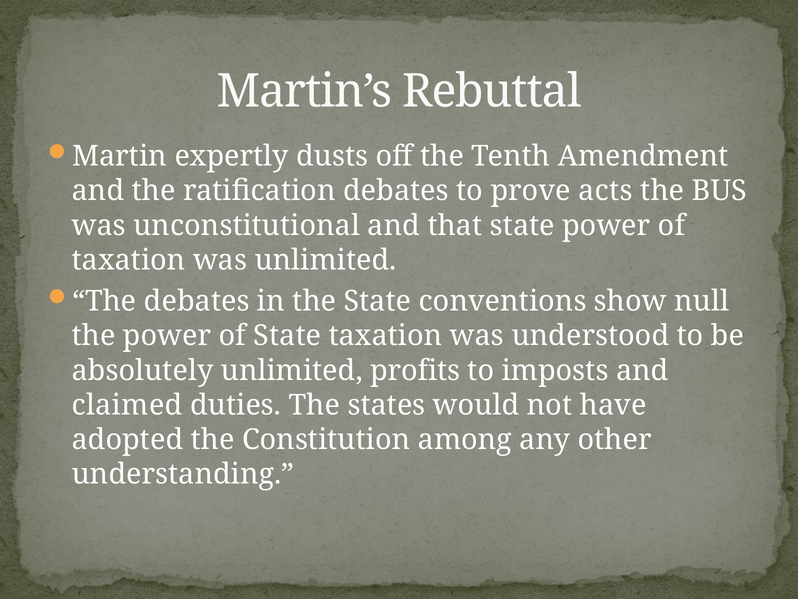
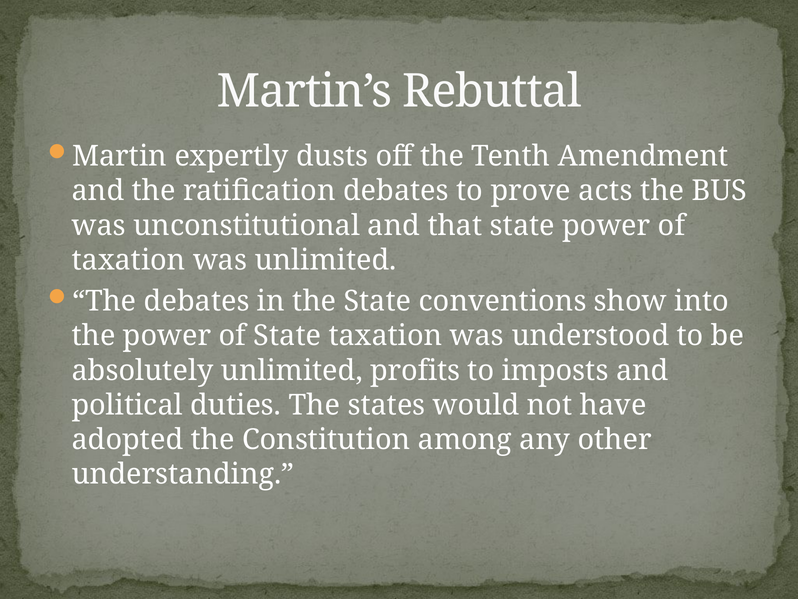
null: null -> into (702, 301)
claimed: claimed -> political (127, 405)
